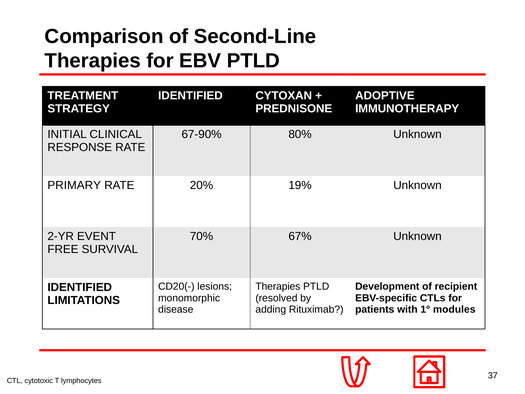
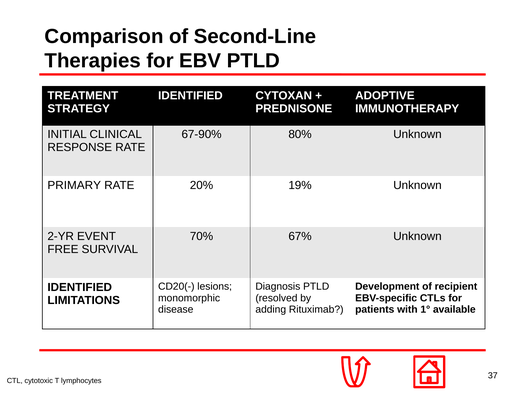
Therapies: Therapies -> Diagnosis (278, 286)
modules: modules -> available (454, 309)
